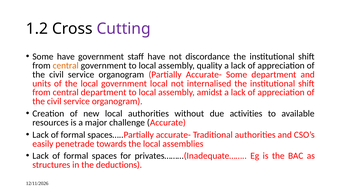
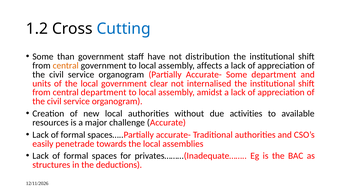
Cutting colour: purple -> blue (124, 29)
Some have: have -> than (66, 56)
discordance: discordance -> distribution (208, 56)
quality: quality -> affects (209, 65)
government local: local -> clear (159, 83)
